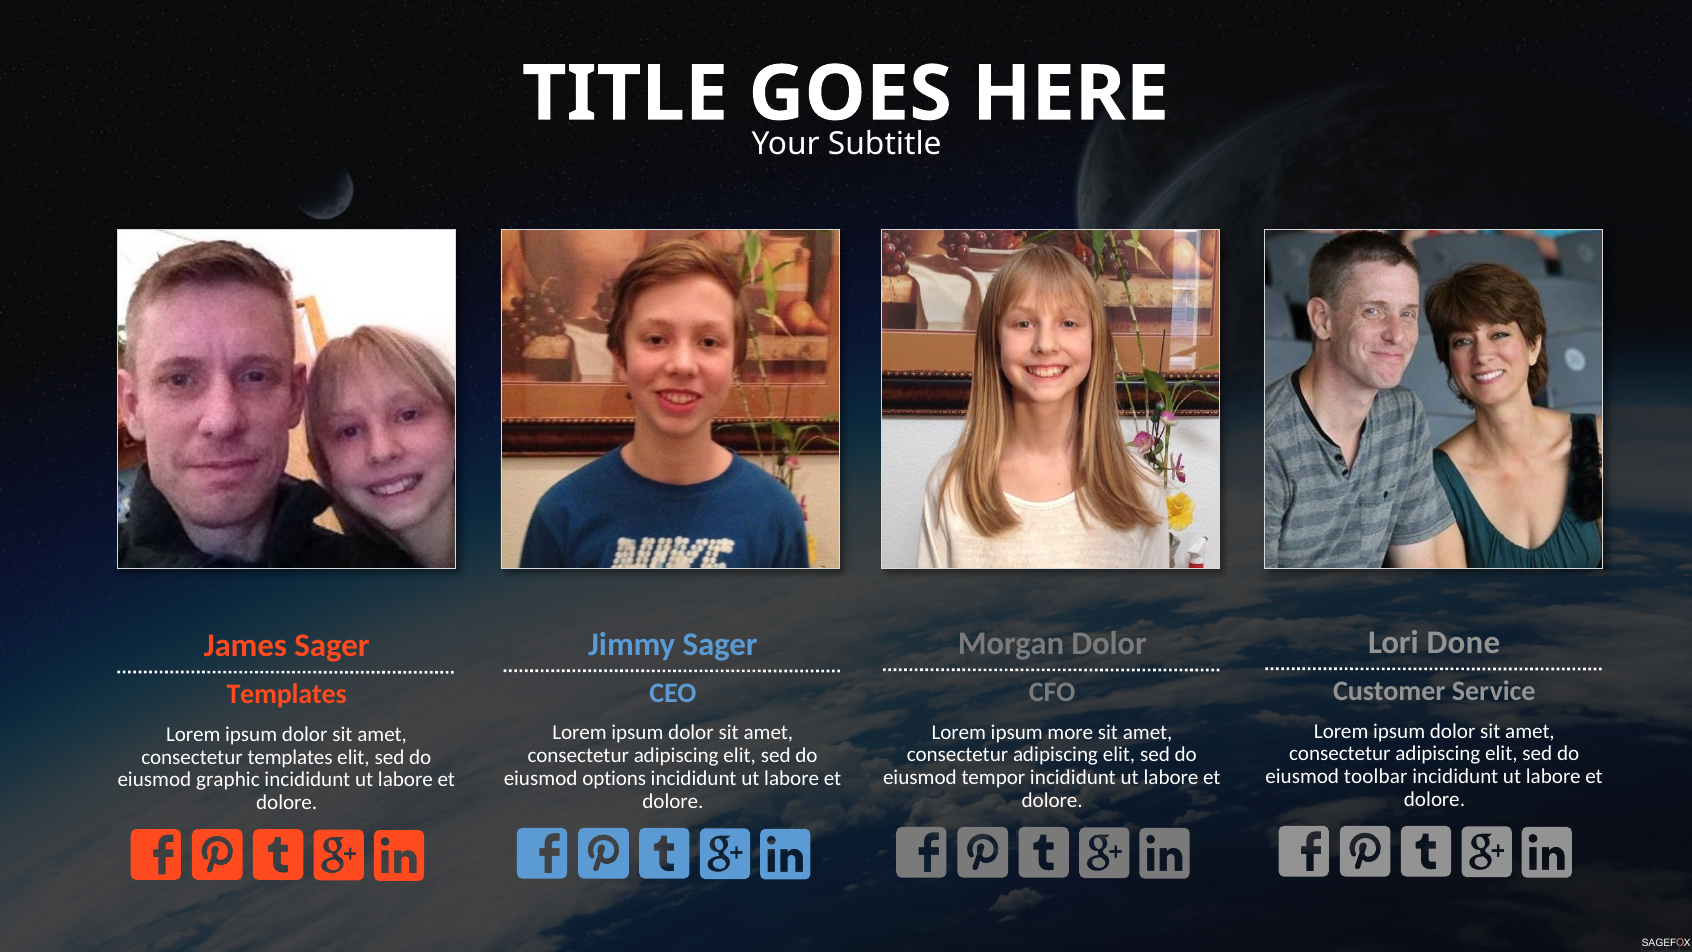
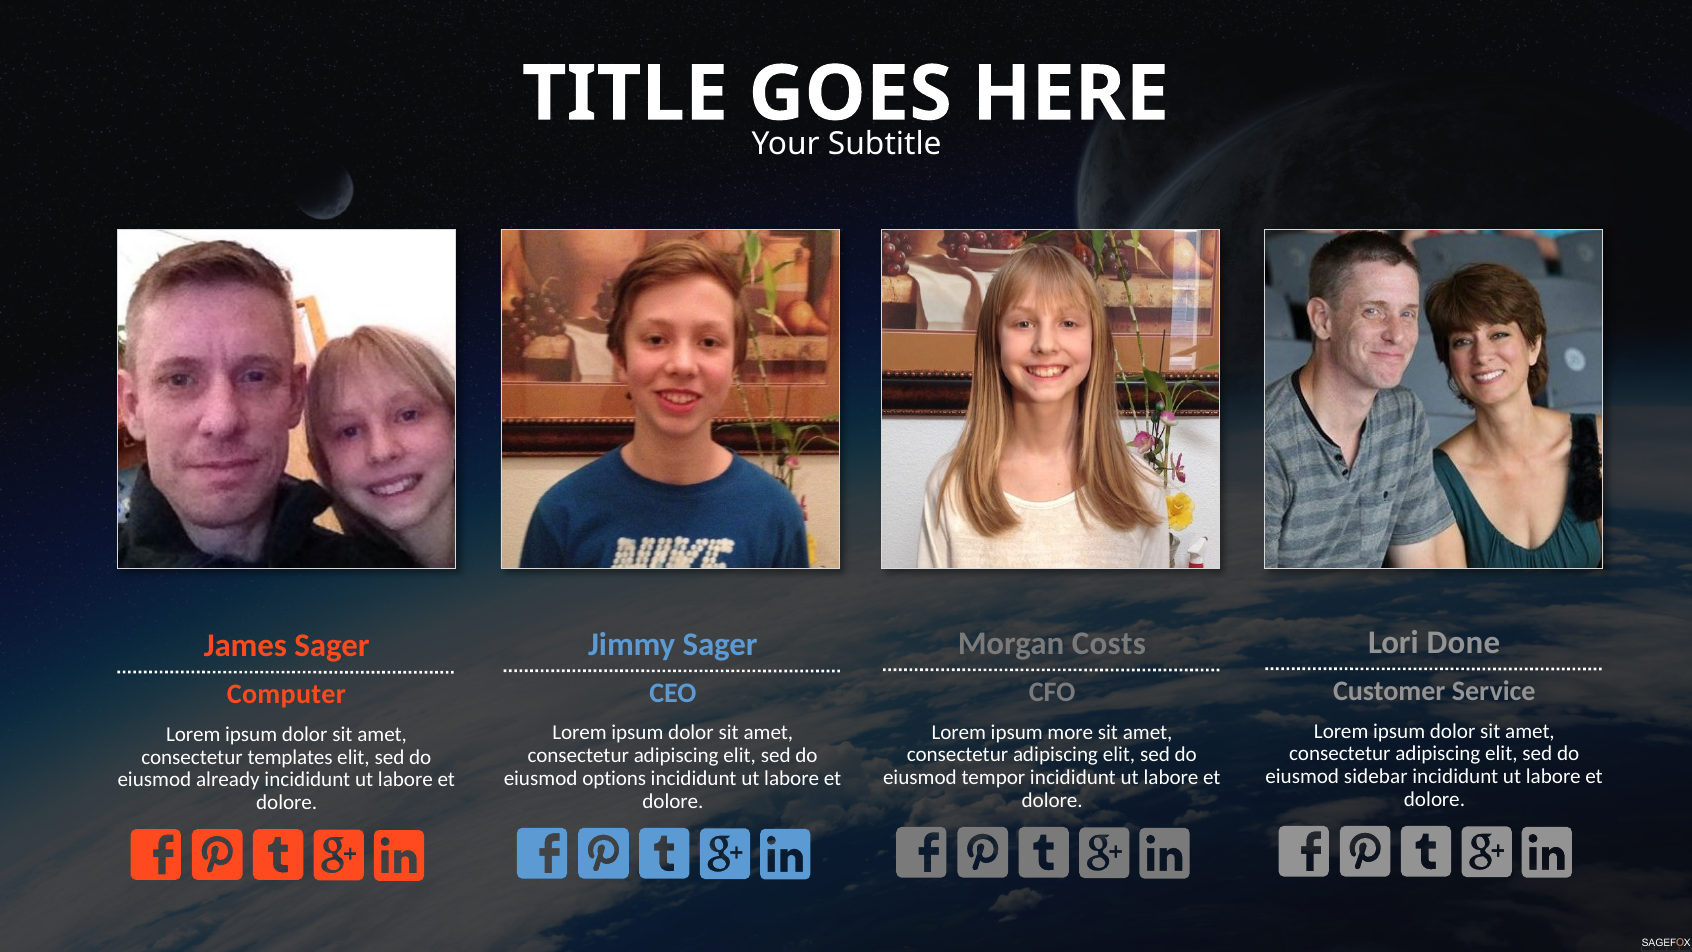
Morgan Dolor: Dolor -> Costs (1109, 643)
Templates: Templates -> Computer (286, 694)
toolbar: toolbar -> sidebar (1376, 777)
graphic: graphic -> already (228, 780)
